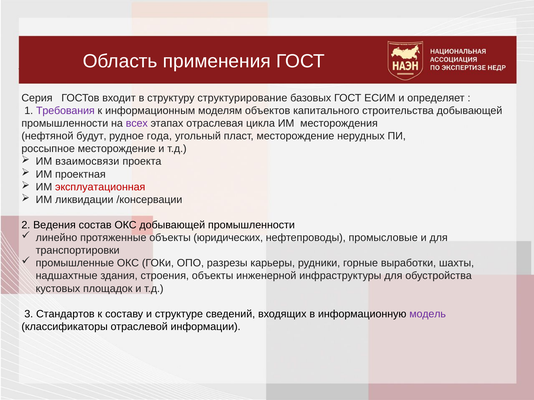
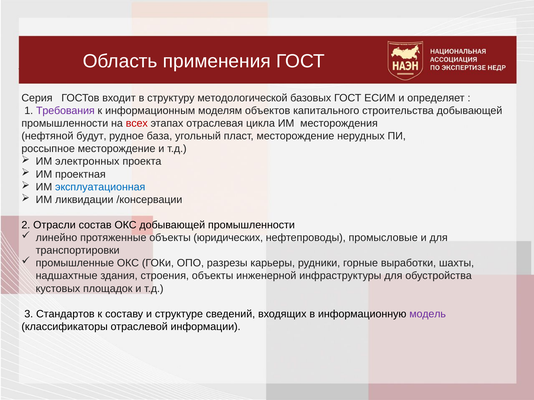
структурирование: структурирование -> методологической (242, 98)
всех colour: purple -> red (137, 124)
года: года -> база (159, 136)
взаимосвязи: взаимосвязи -> электронных (87, 162)
эксплуатационная colour: red -> blue (100, 187)
Ведения: Ведения -> Отрасли (54, 225)
